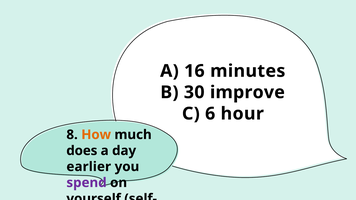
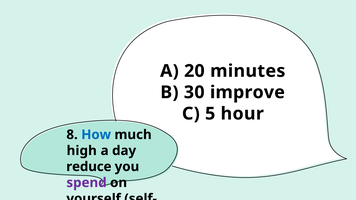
16: 16 -> 20 (194, 71)
6: 6 -> 5 (210, 114)
How colour: orange -> blue (96, 135)
does: does -> high (82, 151)
earlier: earlier -> reduce (89, 167)
